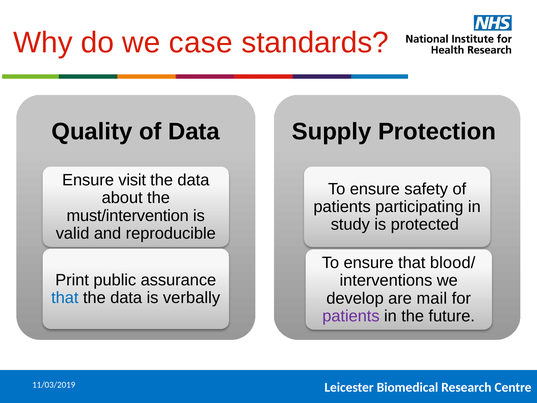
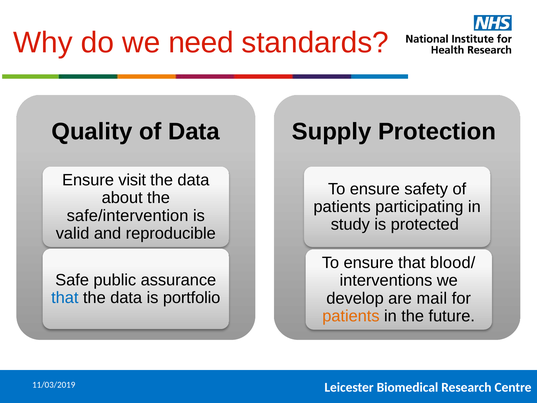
case: case -> need (201, 43)
must/intervention: must/intervention -> safe/intervention (128, 215)
Print: Print -> Safe (72, 280)
verbally: verbally -> portfolio (192, 297)
patients colour: purple -> orange (351, 316)
